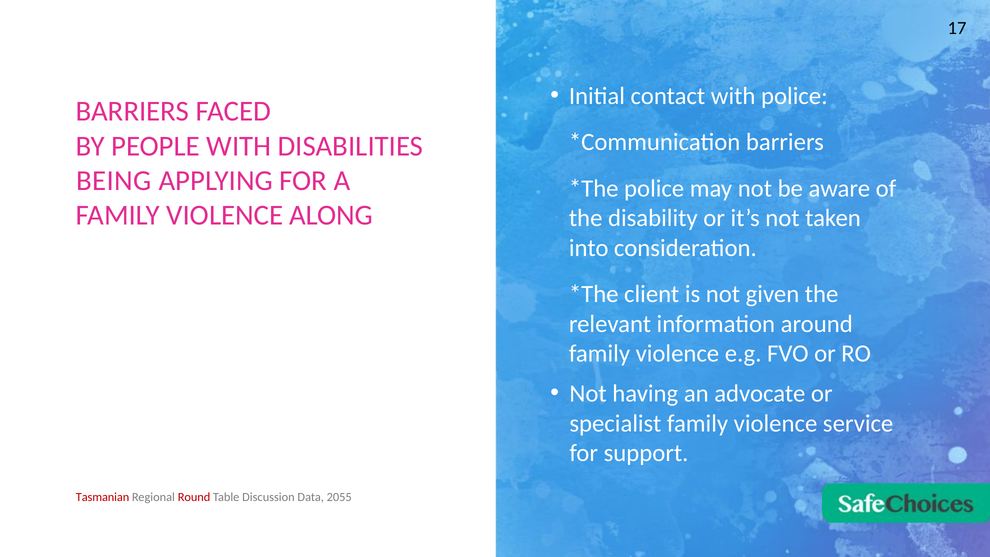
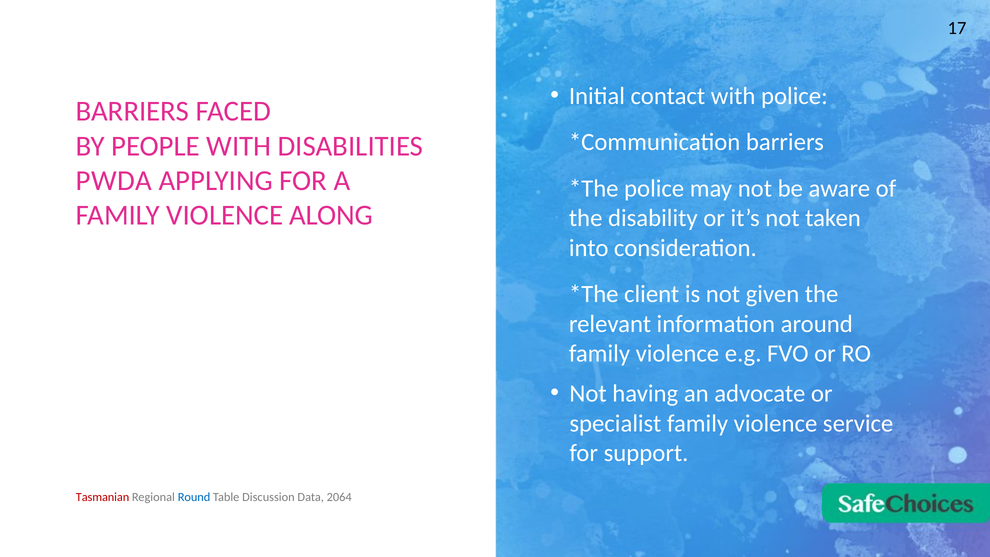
BEING: BEING -> PWDA (114, 181)
Round colour: red -> blue (194, 497)
2055: 2055 -> 2064 (339, 497)
